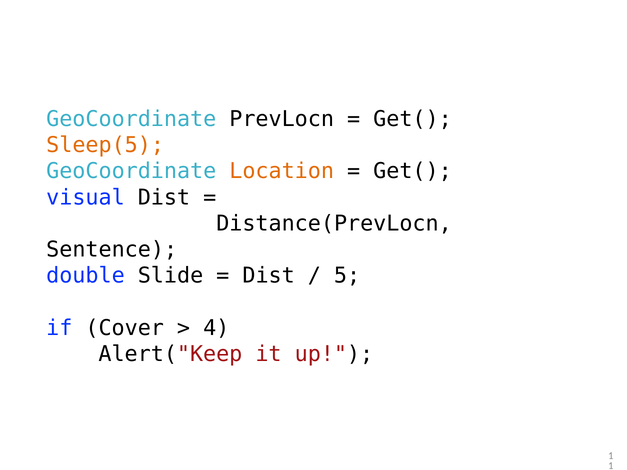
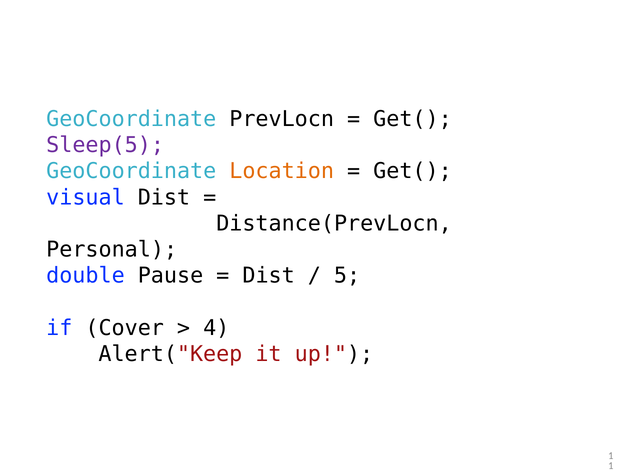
Sleep(5 colour: orange -> purple (105, 145)
Sentence: Sentence -> Personal (112, 250)
Slide: Slide -> Pause (171, 276)
